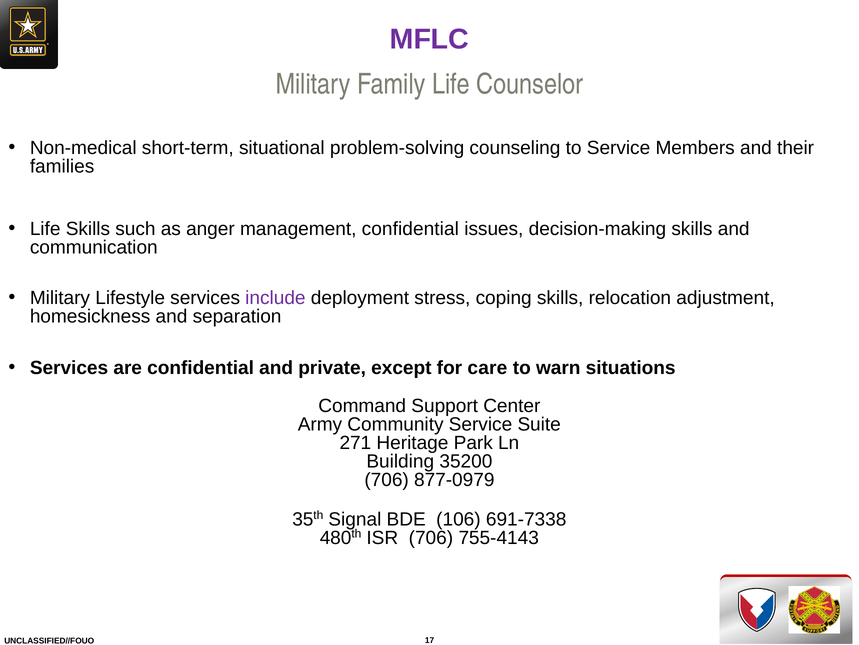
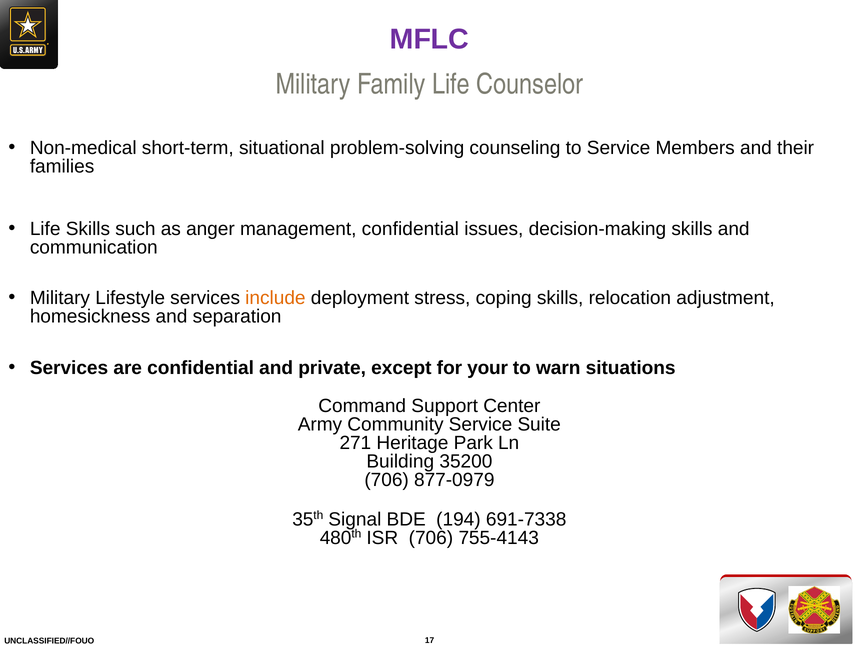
include colour: purple -> orange (275, 297)
care: care -> your (488, 368)
106: 106 -> 194 (458, 519)
